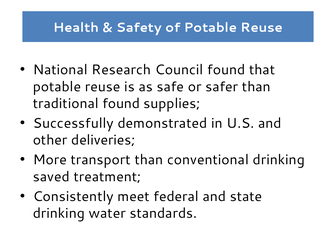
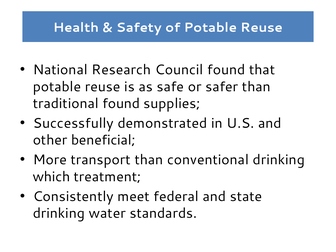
deliveries: deliveries -> beneficial (103, 140)
saved: saved -> which (51, 177)
